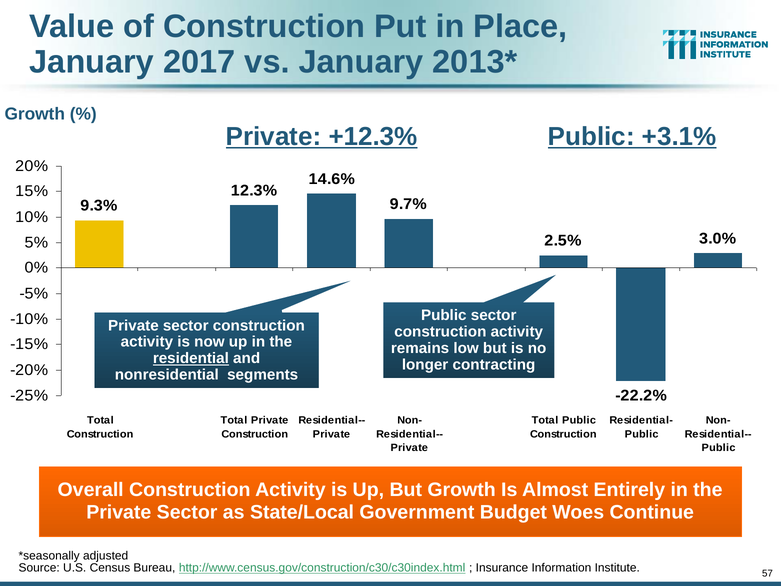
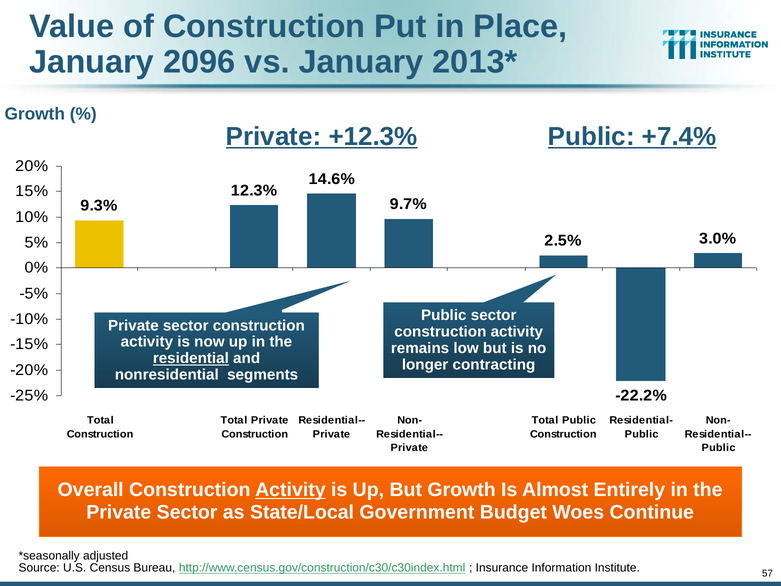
2017: 2017 -> 2096 (199, 62)
+3.1%: +3.1% -> +7.4% (679, 136)
Activity underline: none -> present (290, 490)
